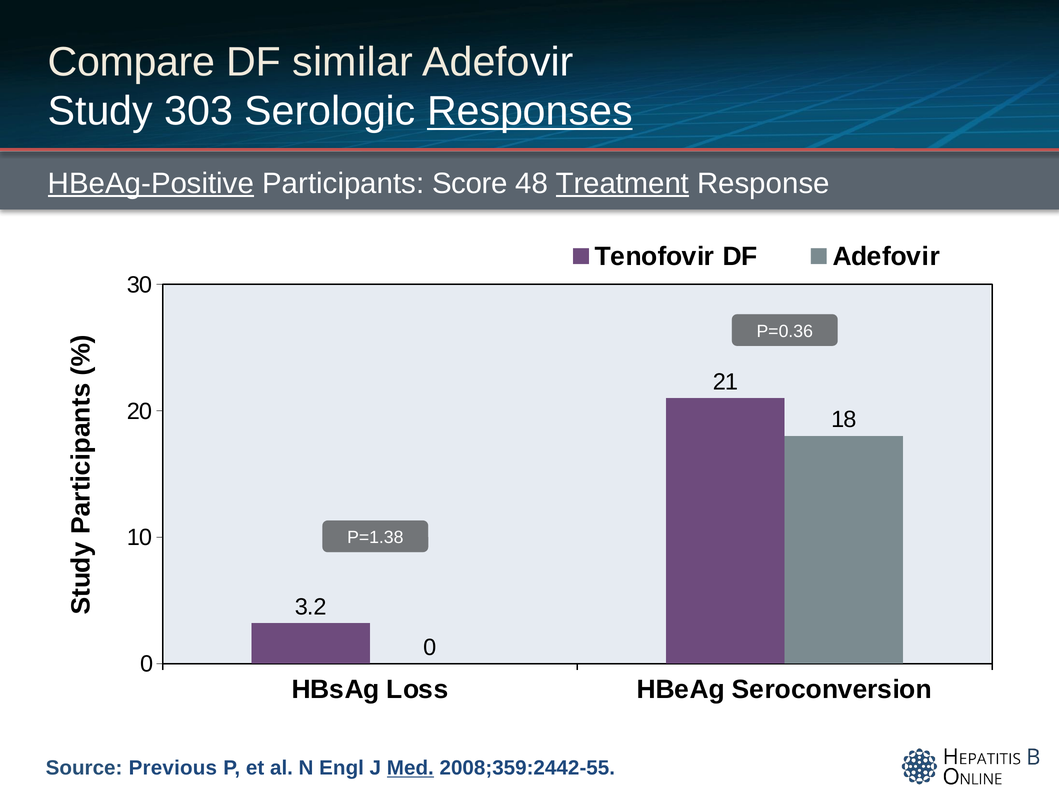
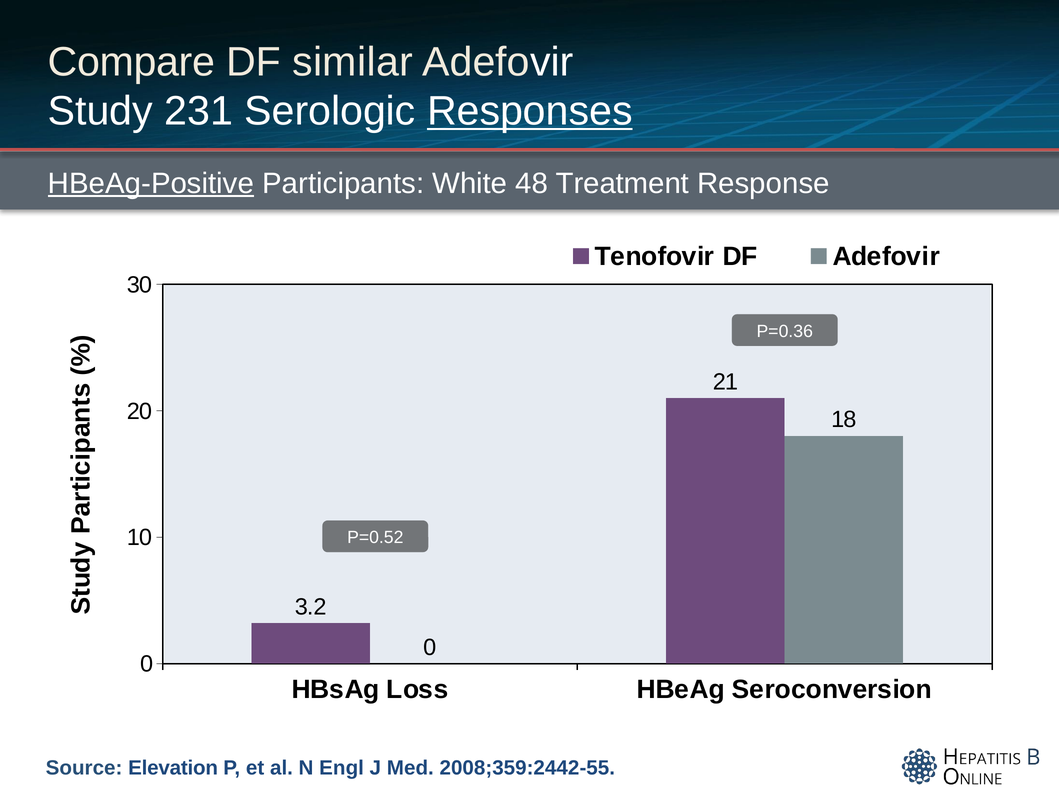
303: 303 -> 231 (199, 111)
Score: Score -> White (470, 183)
Treatment underline: present -> none (622, 183)
P=1.38: P=1.38 -> P=0.52 (375, 538)
Previous: Previous -> Elevation (173, 768)
Med underline: present -> none (410, 768)
